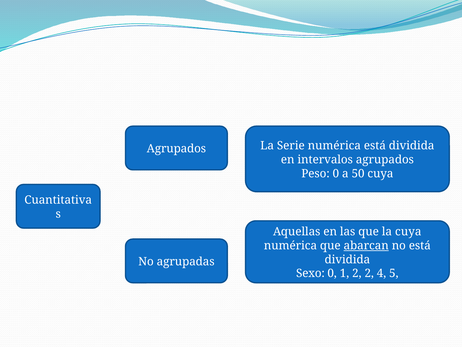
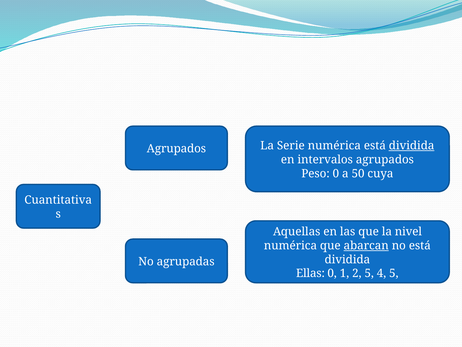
dividida underline: none -> present (412, 146)
la cuya: cuya -> nivel (408, 231)
Sexo: Sexo -> Ellas (310, 273)
2 2: 2 -> 5 (369, 273)
